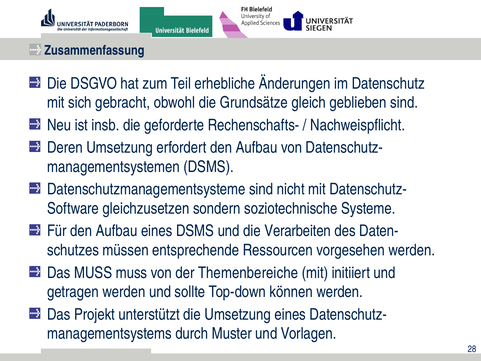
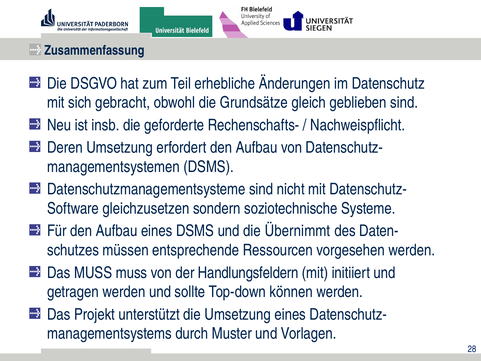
Verarbeiten: Verarbeiten -> Übernimmt (298, 231)
Themenbereiche: Themenbereiche -> Handlungsfeldern (248, 273)
